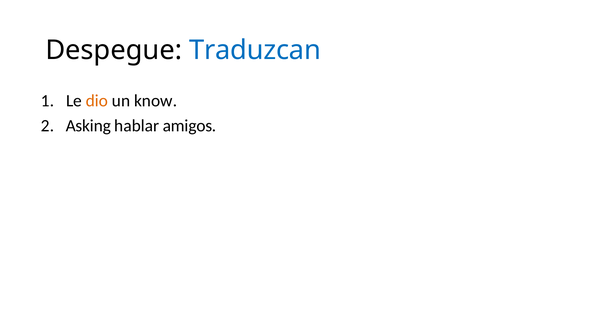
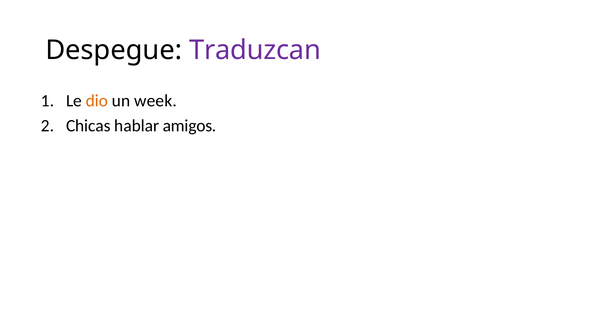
Traduzcan colour: blue -> purple (255, 50)
know: know -> week (155, 101)
Asking: Asking -> Chicas (88, 126)
